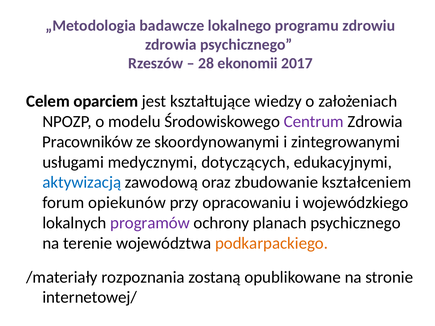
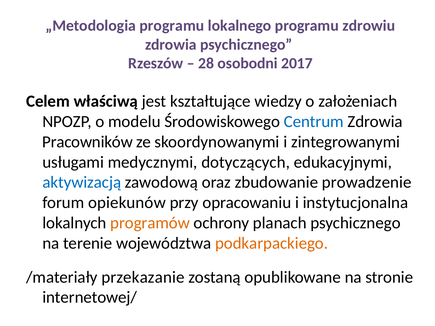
„Metodologia badawcze: badawcze -> programu (172, 26)
ekonomii: ekonomii -> osobodni (248, 63)
oparciem: oparciem -> właściwą (106, 101)
Centrum colour: purple -> blue (314, 122)
kształceniem: kształceniem -> prowadzenie (367, 183)
wojewódzkiego: wojewódzkiego -> instytucjonalna (356, 203)
programów colour: purple -> orange (150, 223)
rozpoznania: rozpoznania -> przekazanie (143, 277)
